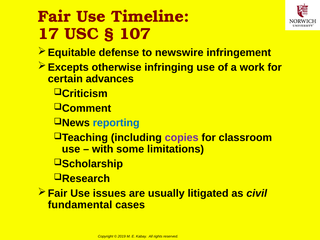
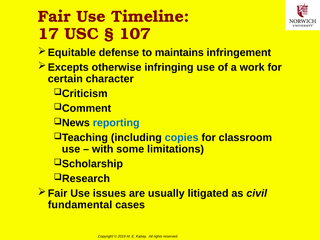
newswire: newswire -> maintains (179, 53)
advances: advances -> character (110, 79)
copies colour: purple -> blue (182, 138)
